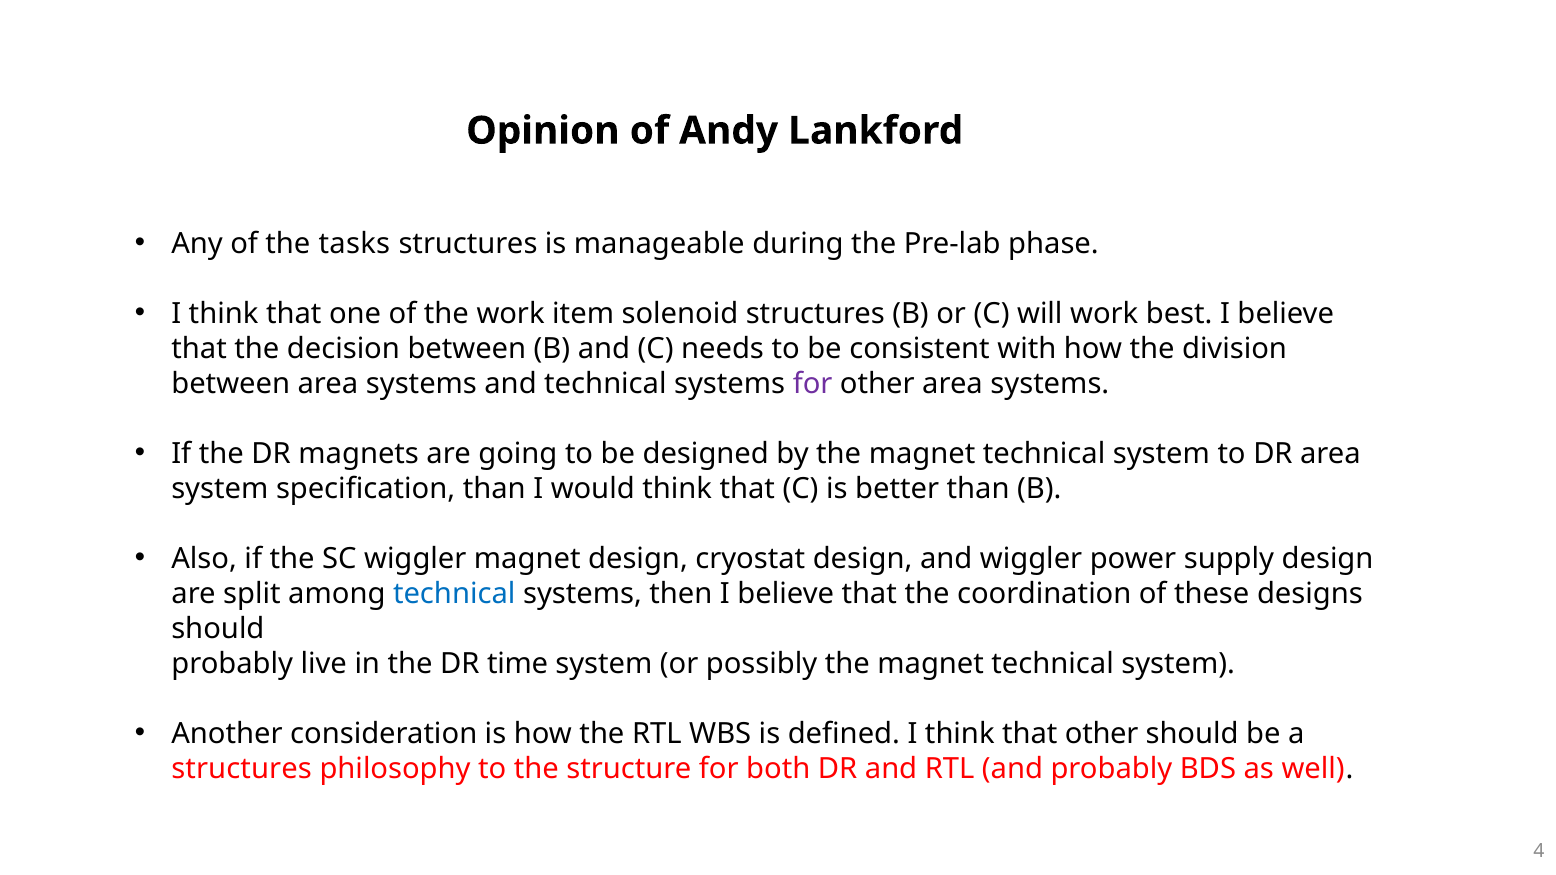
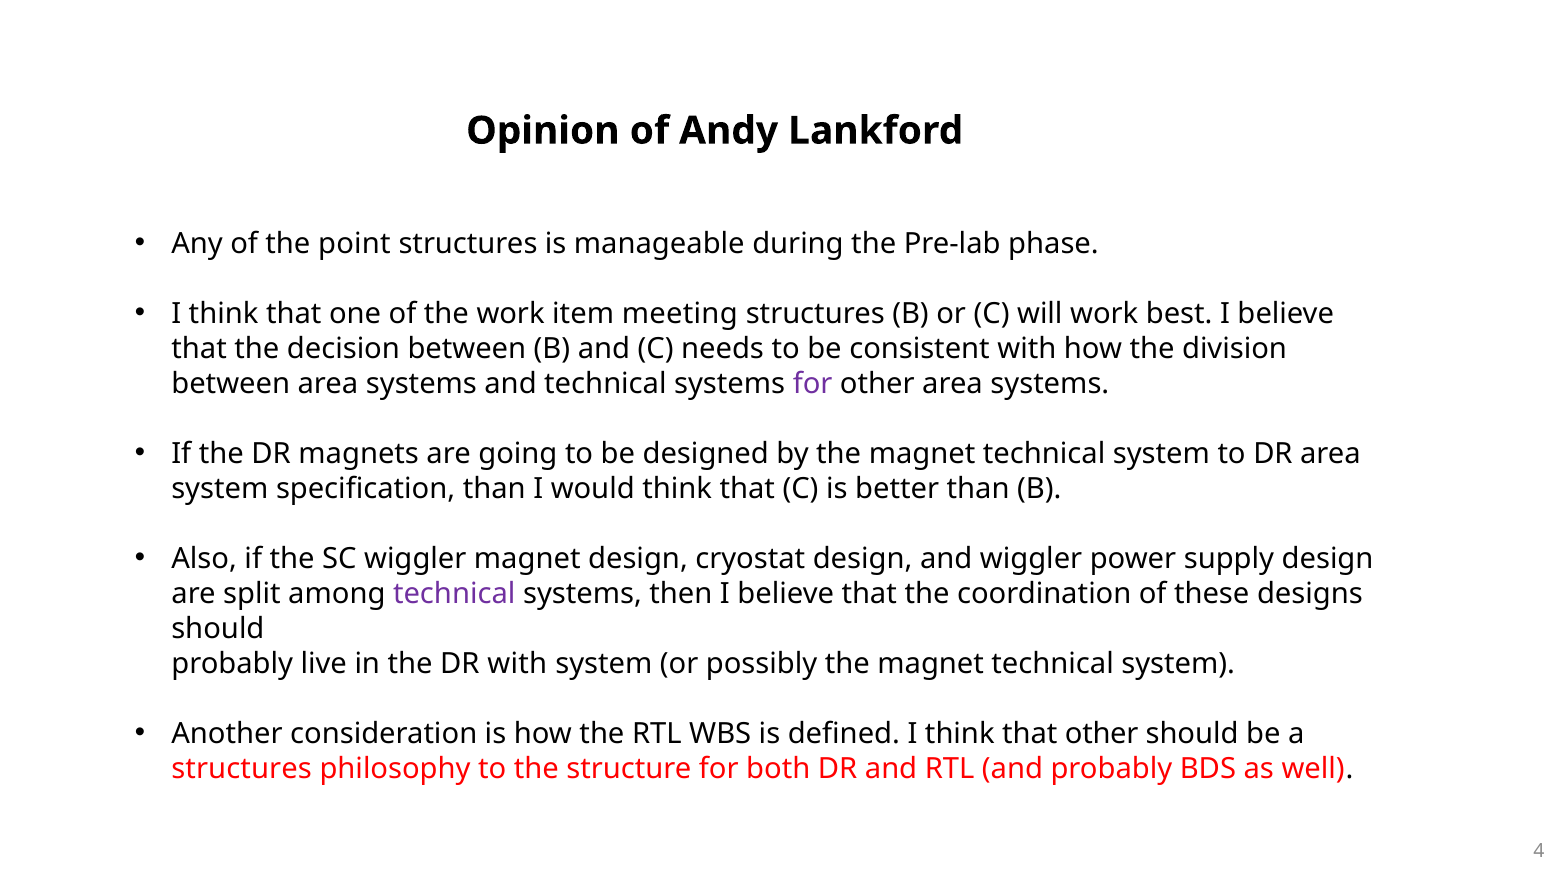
tasks: tasks -> point (354, 244)
solenoid: solenoid -> meeting (680, 314)
technical colour: blue -> purple (454, 594)
DR time: time -> with (517, 664)
